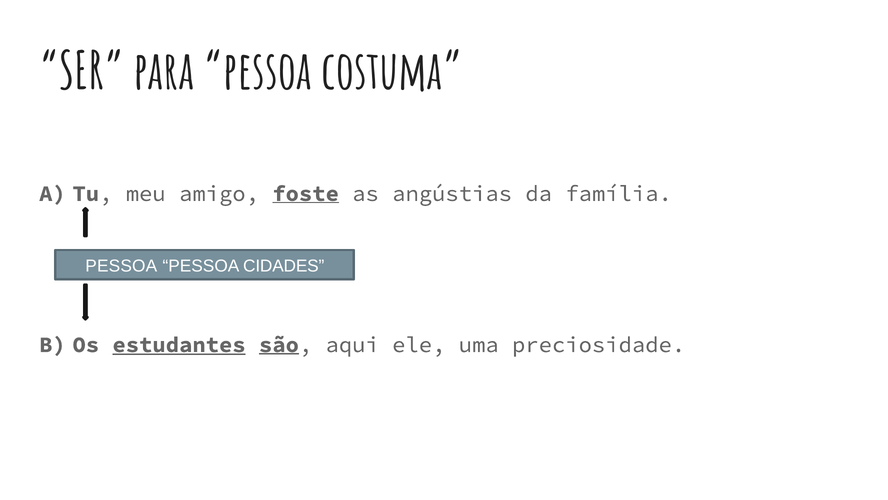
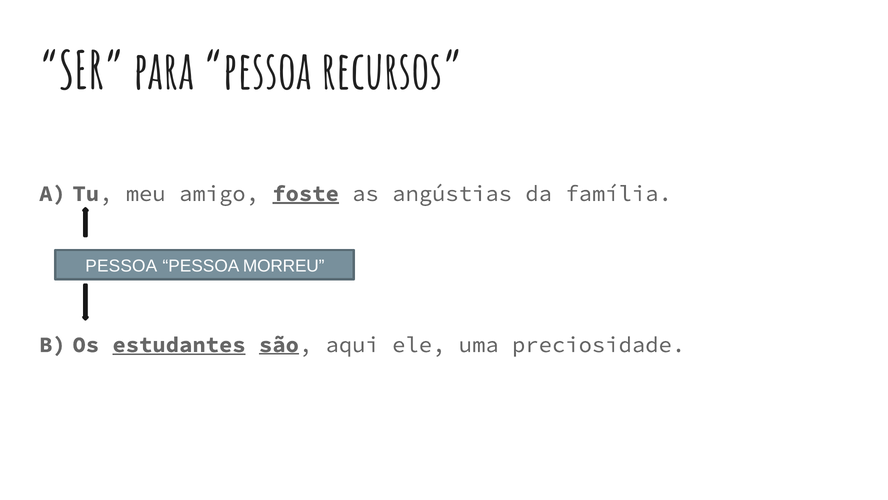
costuma: costuma -> recursos (392, 72)
foste underline: none -> present (306, 193)
CIDADES: CIDADES -> MORREU (284, 266)
